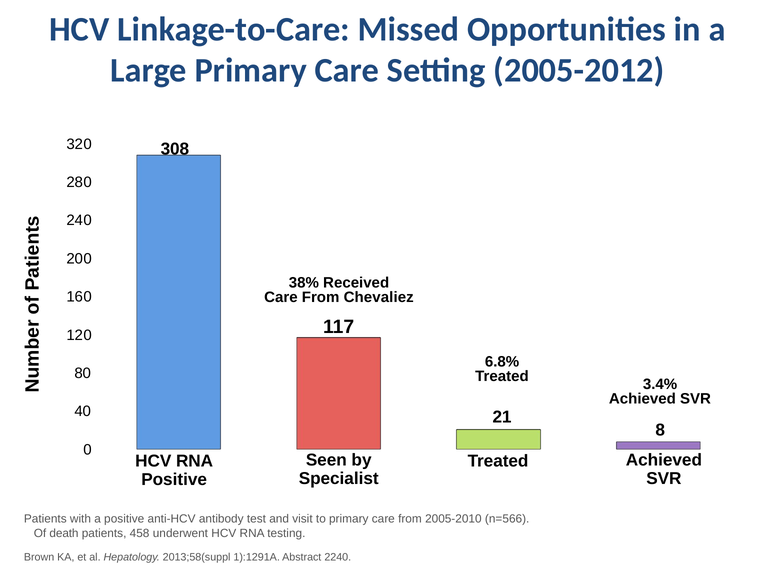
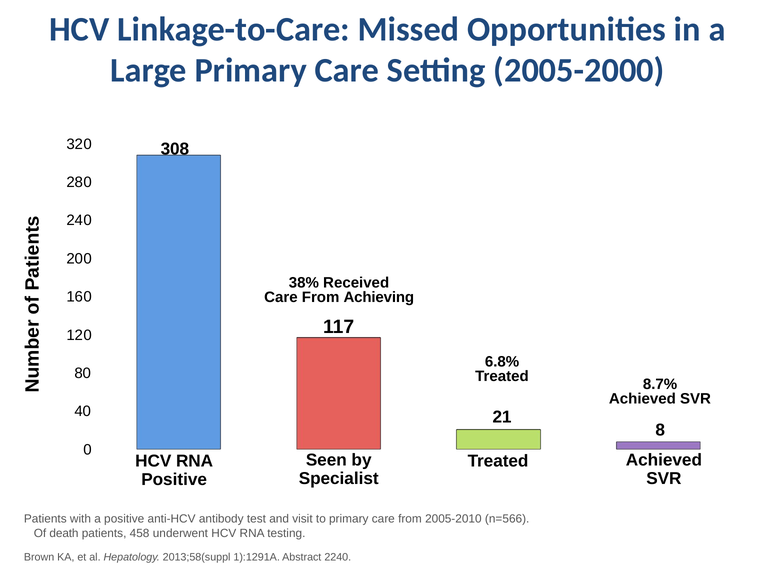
2005-2012: 2005-2012 -> 2005-2000 (579, 71)
Chevaliez: Chevaliez -> Achieving (379, 297)
3.4%: 3.4% -> 8.7% (660, 384)
